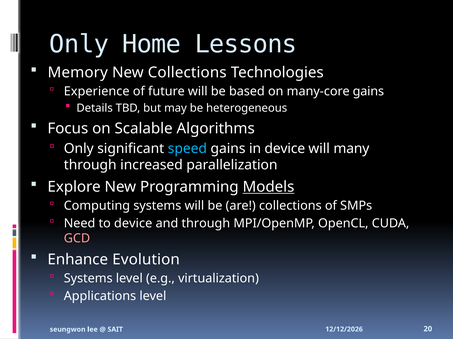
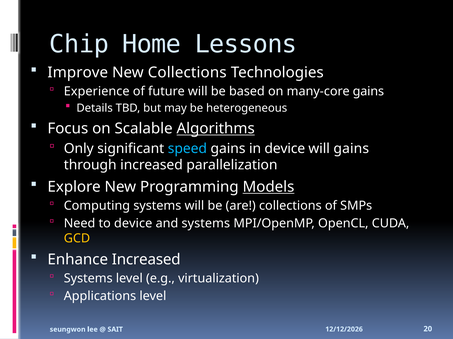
Only: Only -> Chip (79, 44)
Memory: Memory -> Improve (78, 73)
Algorithms underline: none -> present (216, 129)
will many: many -> gains (351, 149)
and through: through -> systems (206, 224)
GCD colour: pink -> yellow (77, 239)
Enhance Evolution: Evolution -> Increased (146, 260)
